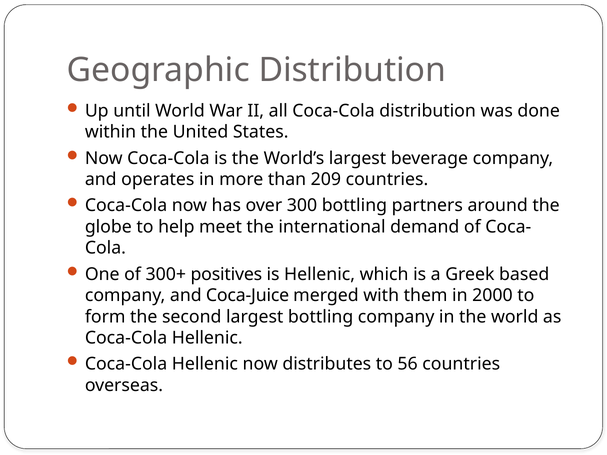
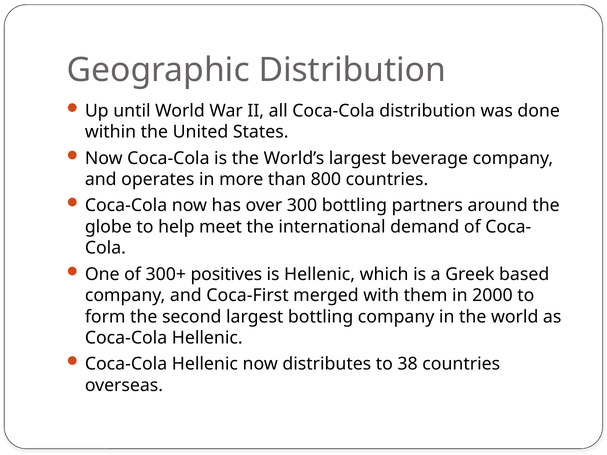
209: 209 -> 800 (326, 180)
Coca-Juice: Coca-Juice -> Coca-First (247, 296)
56: 56 -> 38 (408, 364)
